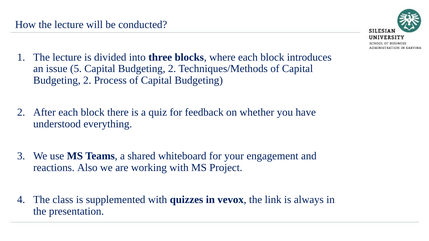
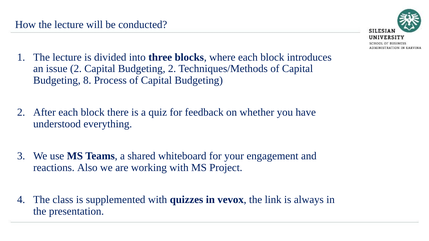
issue 5: 5 -> 2 (76, 69)
2: 2 -> 8 (87, 80)
